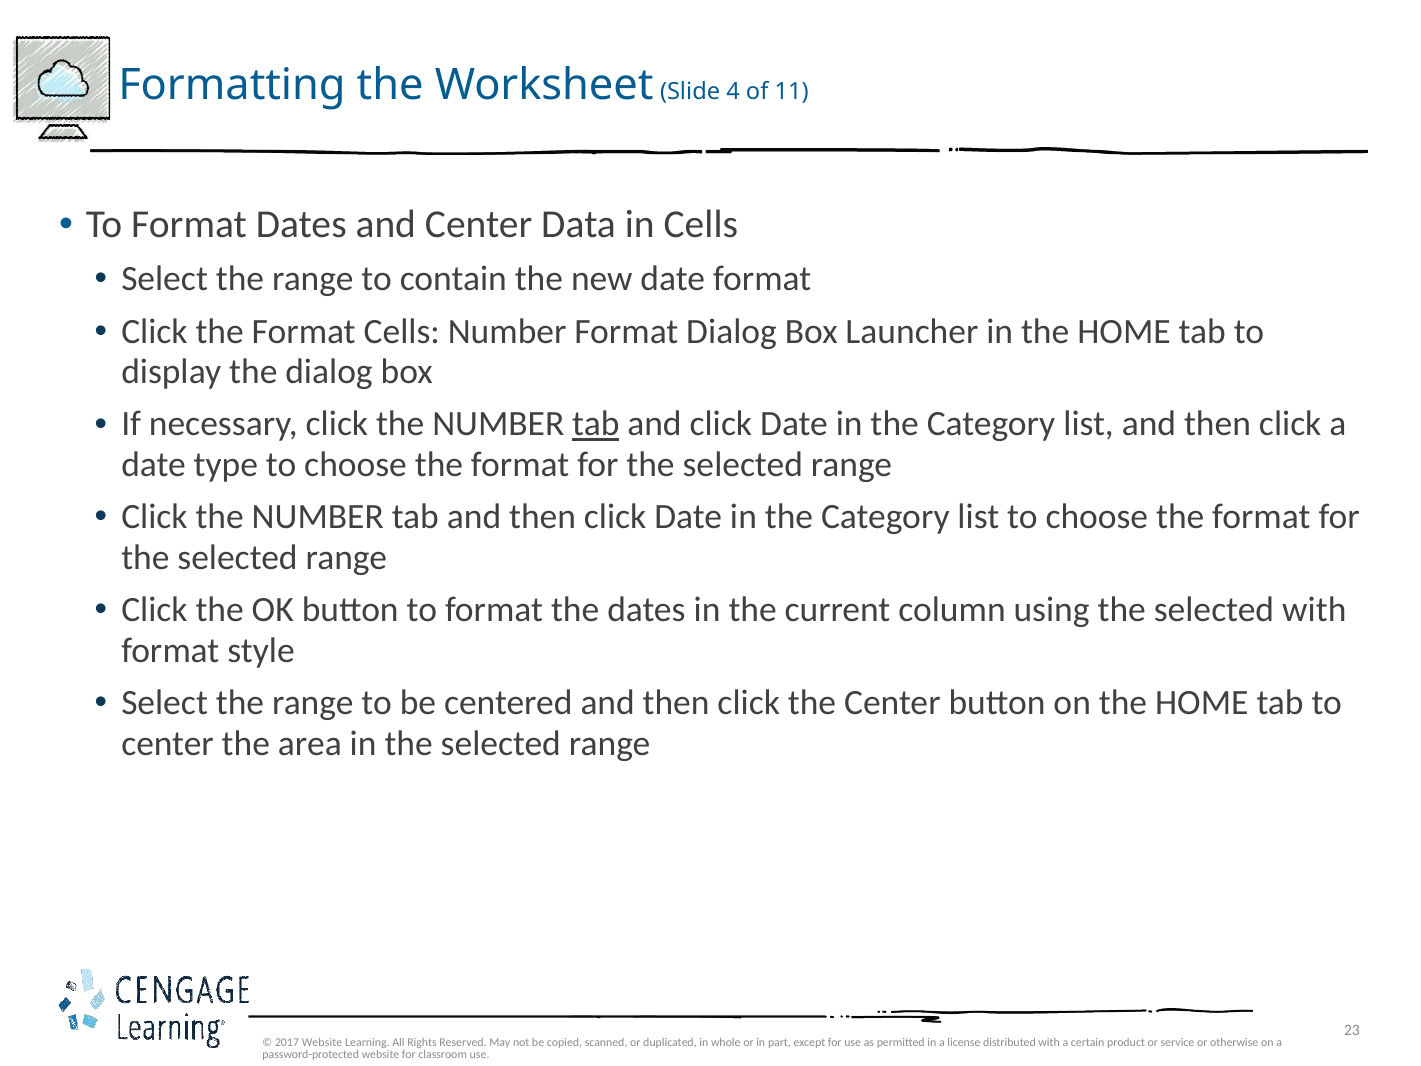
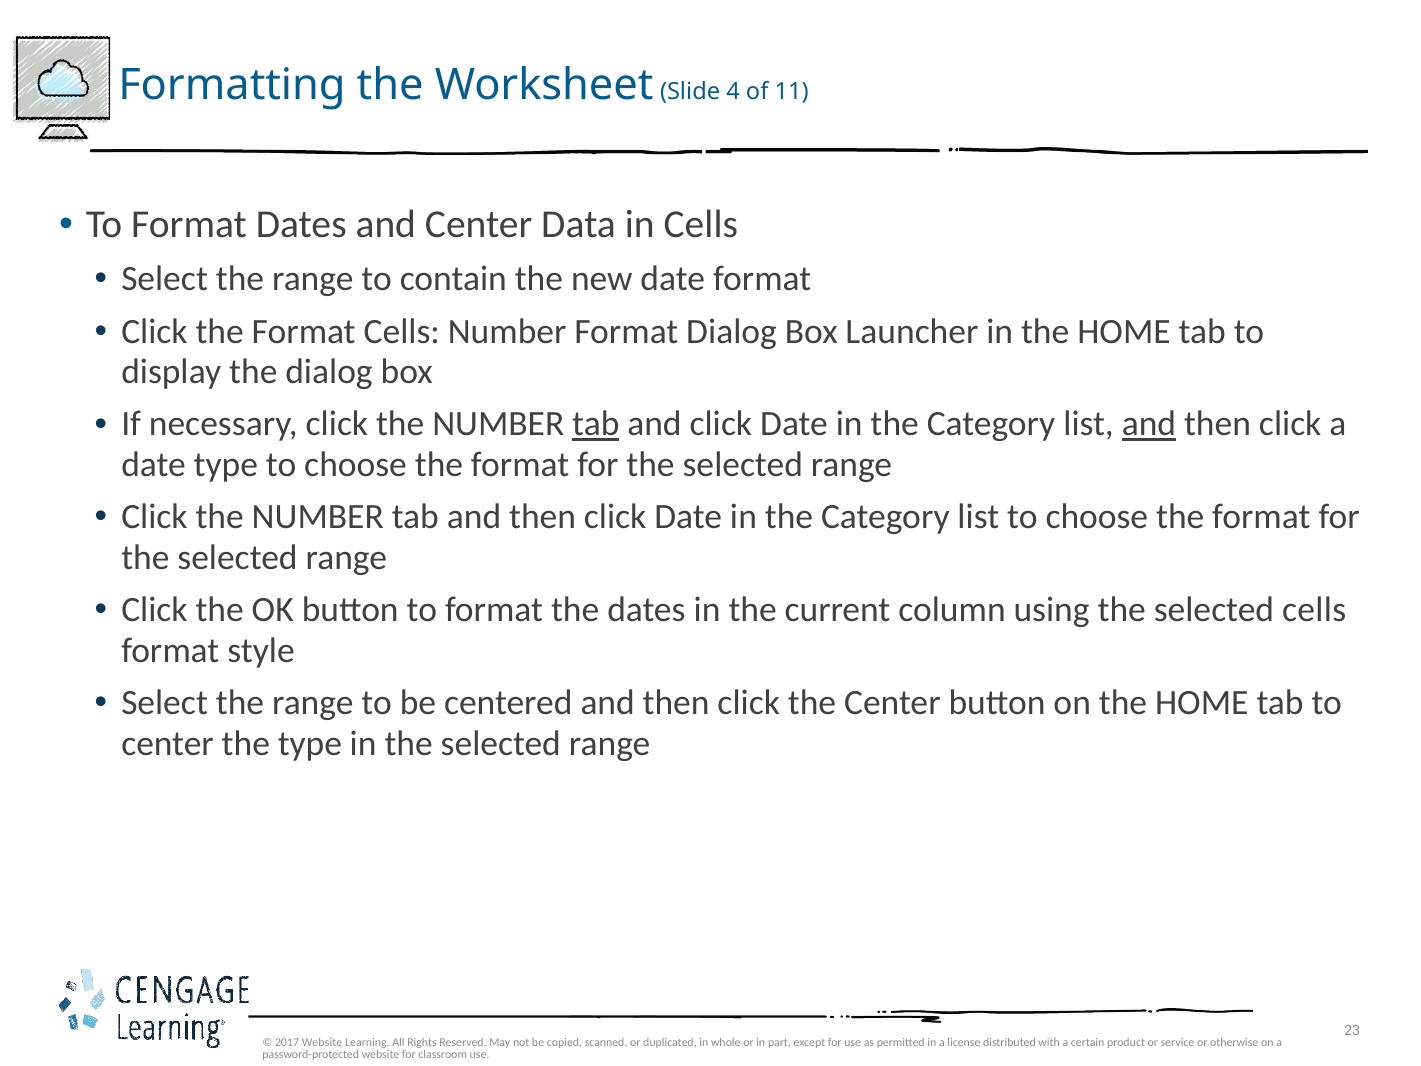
and underline: none -> present (1149, 424)
selected with: with -> cells (1314, 610)
the area: area -> type (310, 743)
